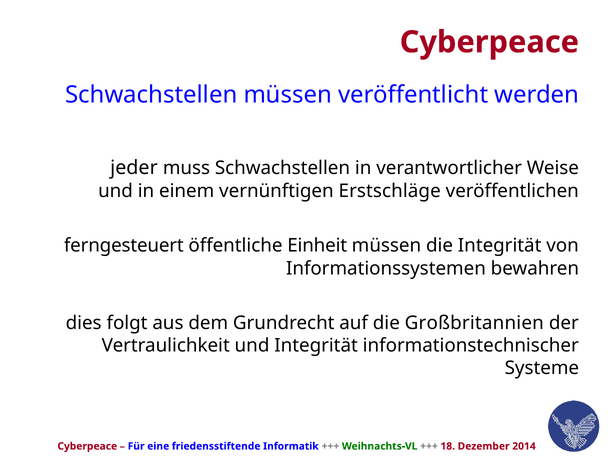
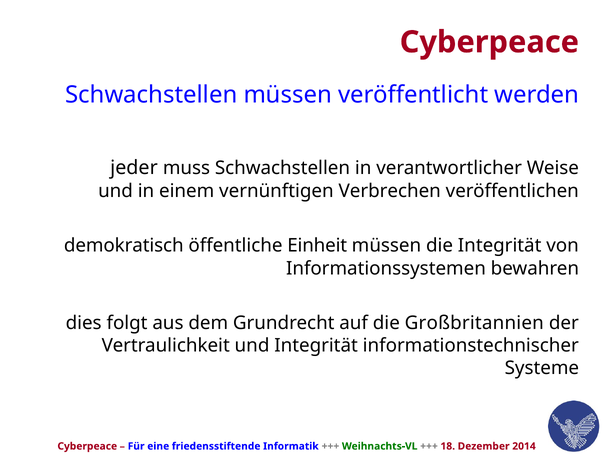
Erstschläge: Erstschläge -> Verbrechen (390, 191)
ferngesteuert: ferngesteuert -> demokratisch (124, 246)
